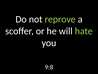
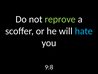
hate colour: light green -> light blue (84, 31)
